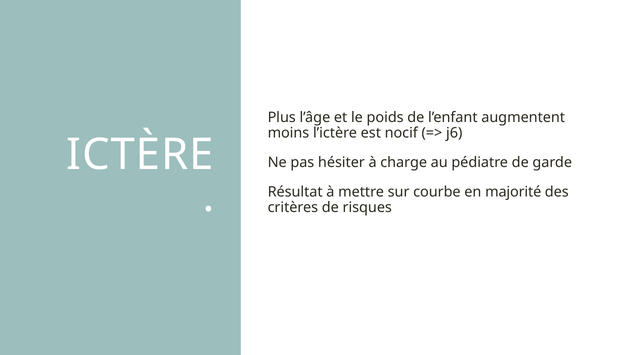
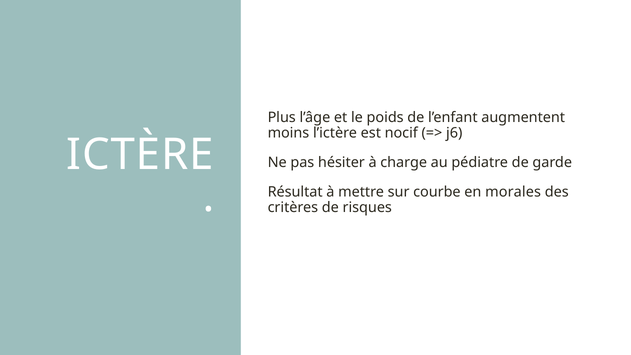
majorité: majorité -> morales (513, 192)
